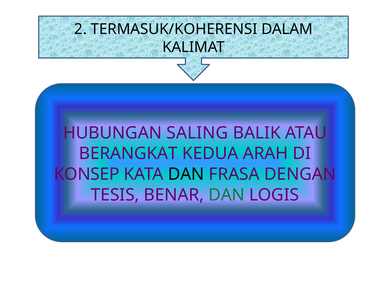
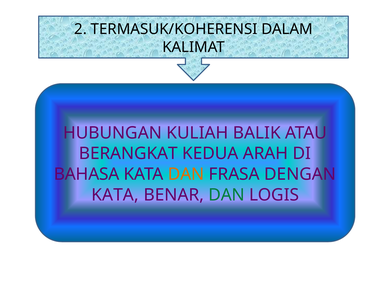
SALING: SALING -> KULIAH (197, 133)
KONSEP: KONSEP -> BAHASA (87, 174)
DAN colour: black -> orange (186, 174)
TESIS: TESIS -> KATA (115, 195)
